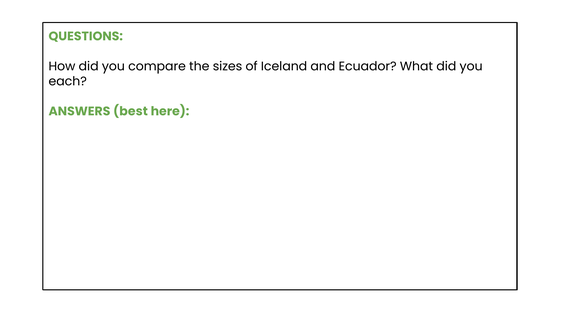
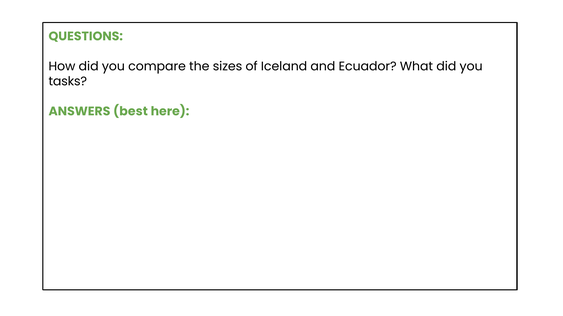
each: each -> tasks (68, 82)
